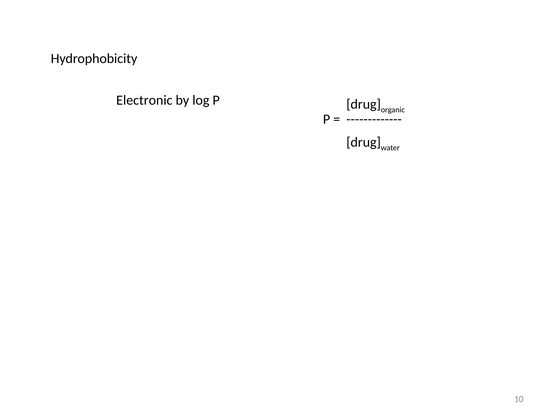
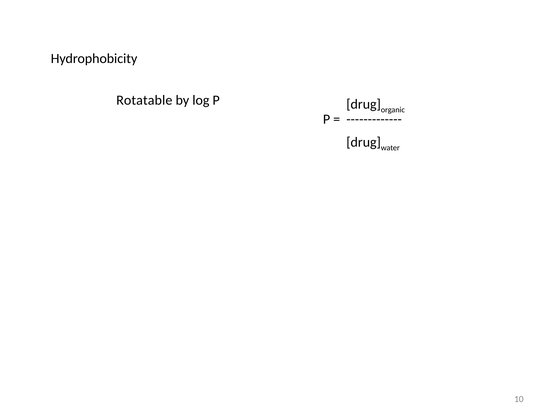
Electronic: Electronic -> Rotatable (144, 100)
